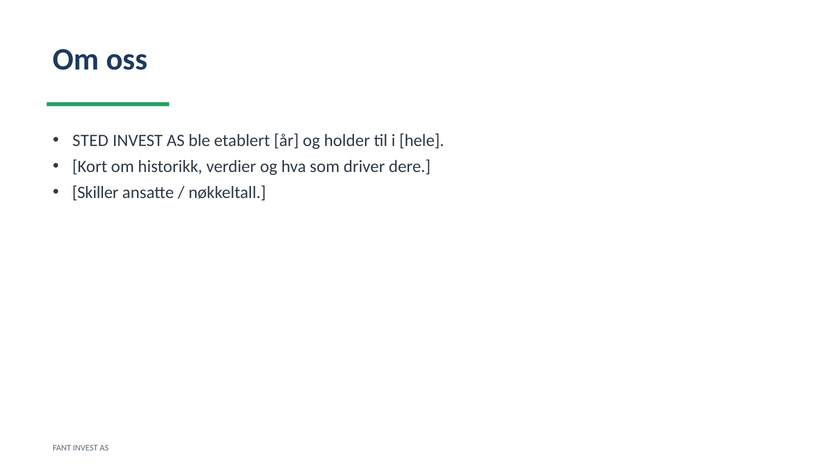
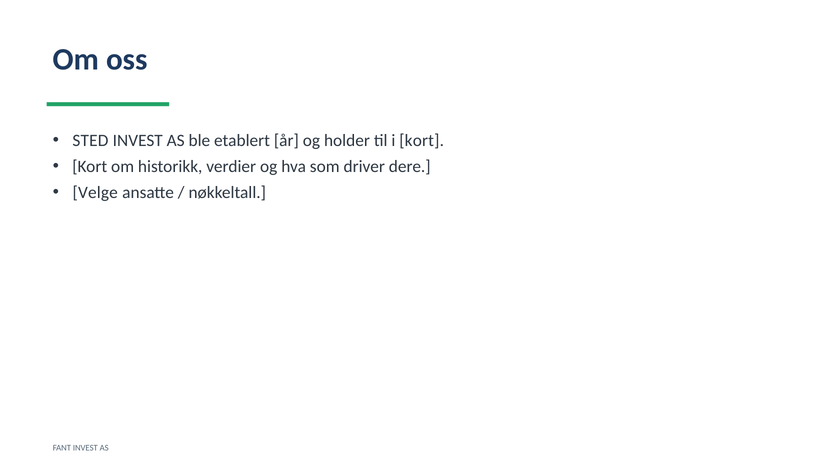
i hele: hele -> kort (422, 141)
Skiller: Skiller -> Velge (95, 192)
